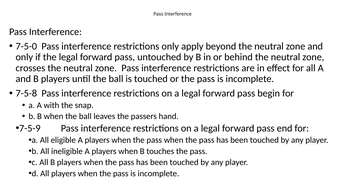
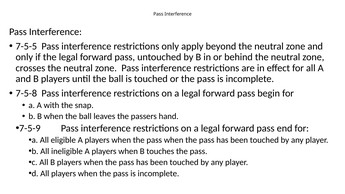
7-5-0: 7-5-0 -> 7-5-5 (26, 46)
